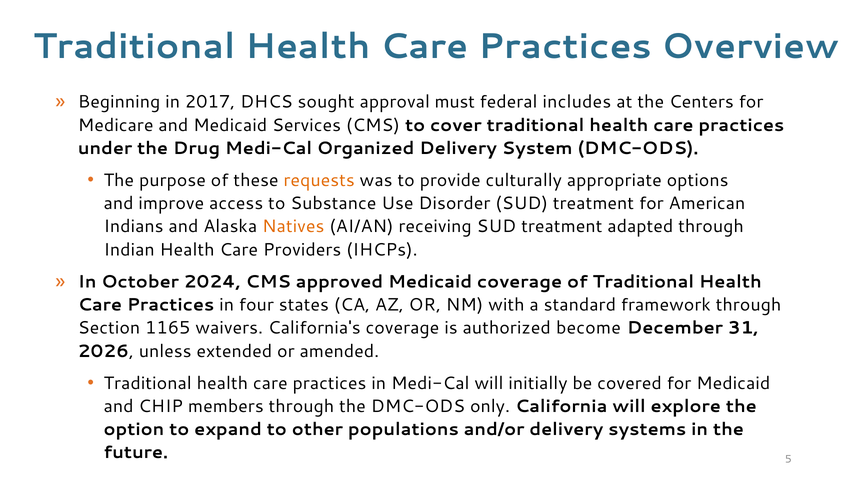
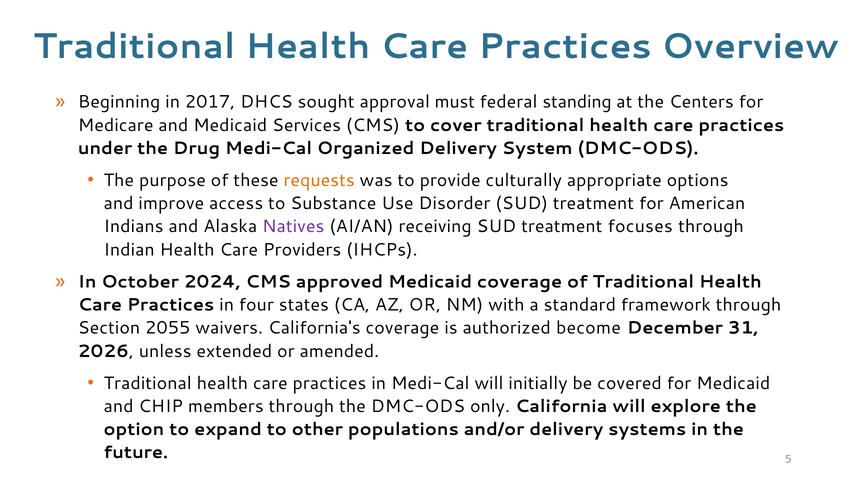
includes: includes -> standing (577, 102)
Natives colour: orange -> purple (293, 227)
adapted: adapted -> focuses (640, 227)
1165: 1165 -> 2055 (168, 328)
